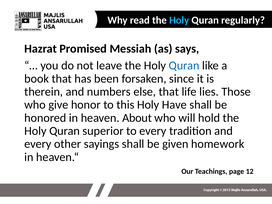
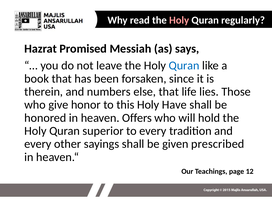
Holy colour: light blue -> pink (179, 20)
About: About -> Offers (137, 118)
homework: homework -> prescribed (218, 144)
